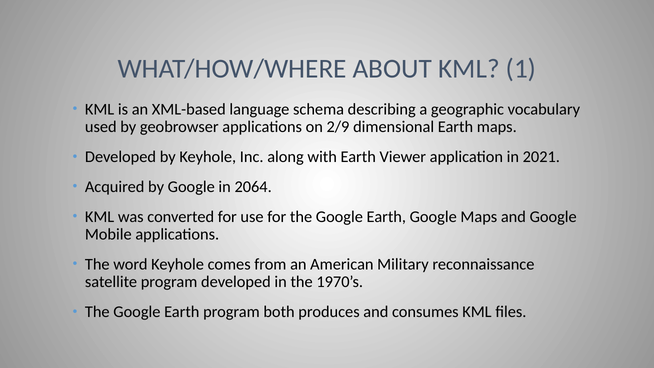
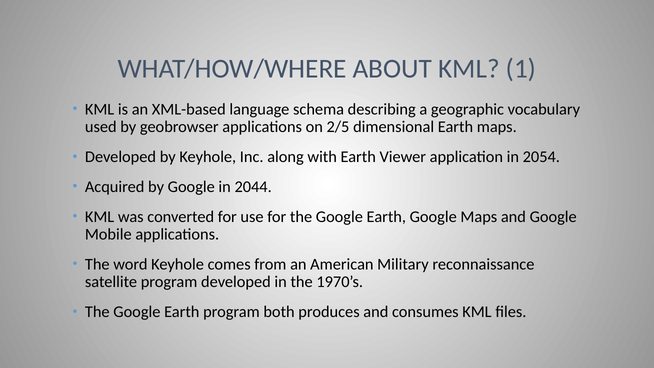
2/9: 2/9 -> 2/5 (338, 127)
2021: 2021 -> 2054 (541, 157)
2064: 2064 -> 2044 (253, 187)
